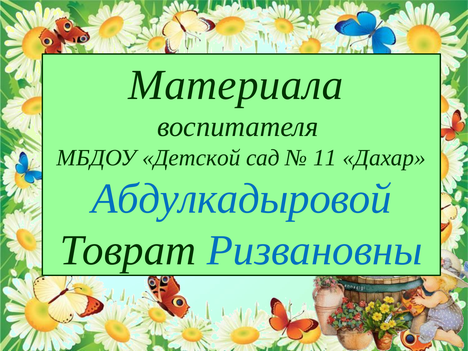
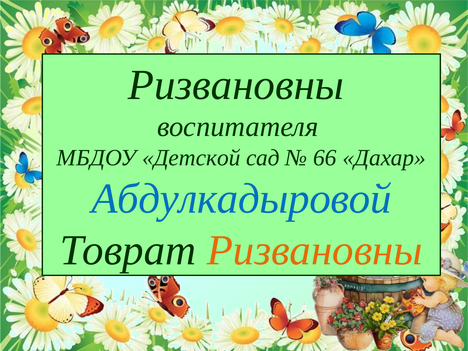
Материала: Материала -> Ризвановны (236, 85)
11: 11 -> 66 (325, 158)
Ризвановны colour: blue -> orange (315, 250)
